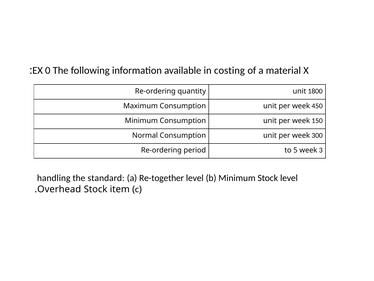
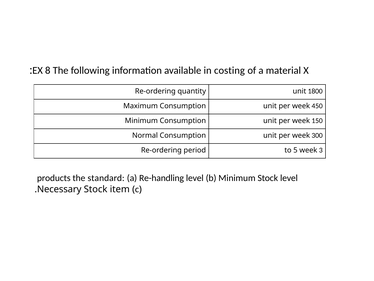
0: 0 -> 8 (48, 70)
handling: handling -> products (54, 178)
Re-together: Re-together -> Re-handling (162, 178)
Overhead: Overhead -> Necessary (59, 189)
